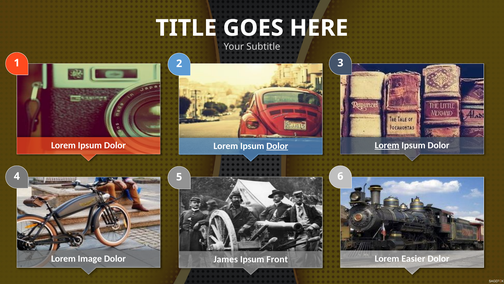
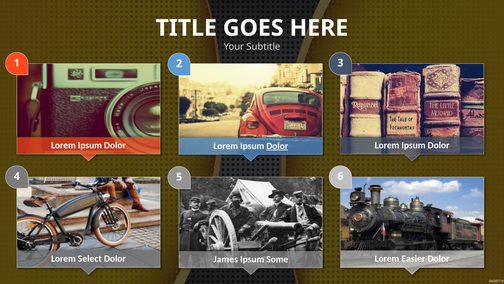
Lorem underline: present -> none (387, 145)
Image: Image -> Select (90, 258)
Front: Front -> Some (277, 259)
